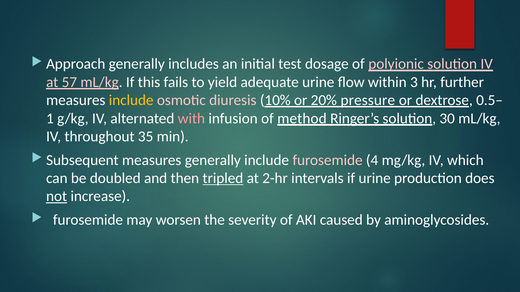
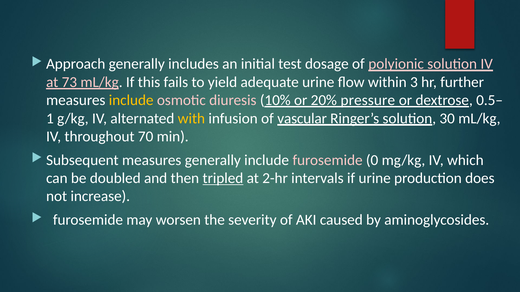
57: 57 -> 73 (69, 82)
with colour: pink -> yellow (191, 119)
method: method -> vascular (302, 119)
35: 35 -> 70 (146, 137)
4: 4 -> 0 (372, 160)
not underline: present -> none (57, 197)
